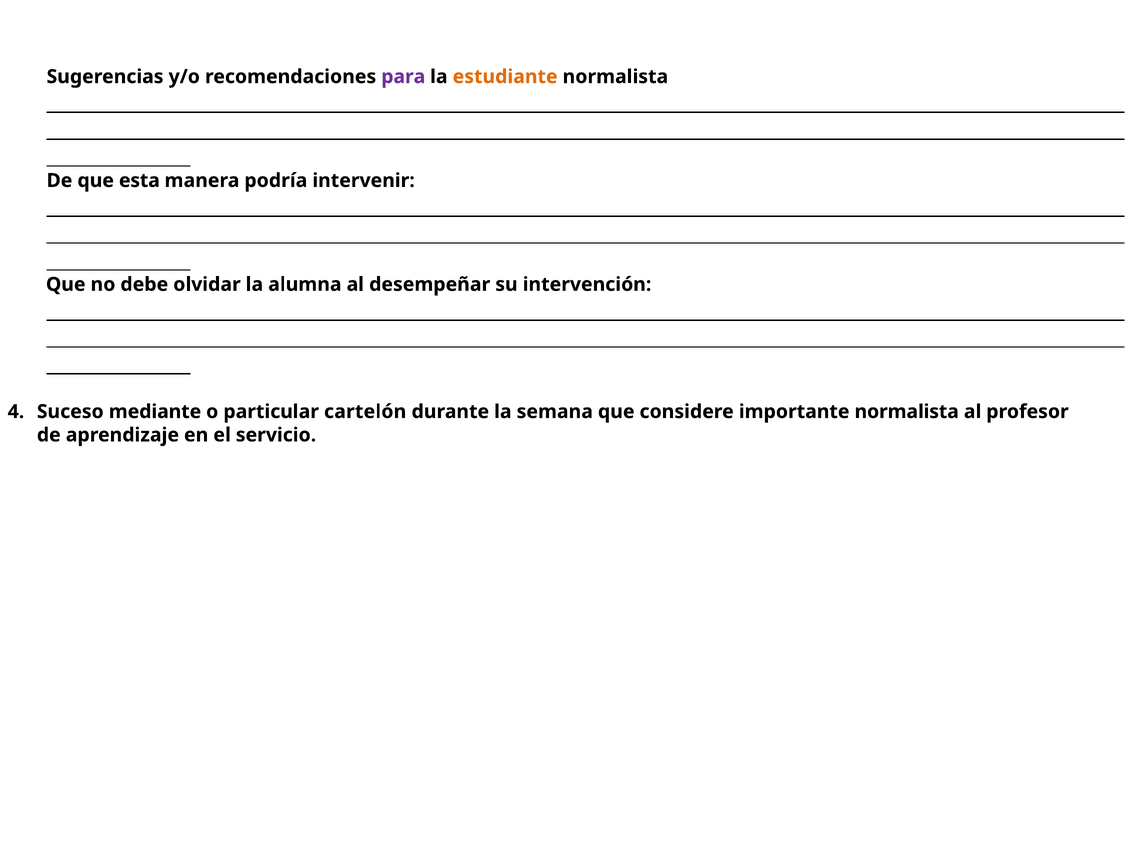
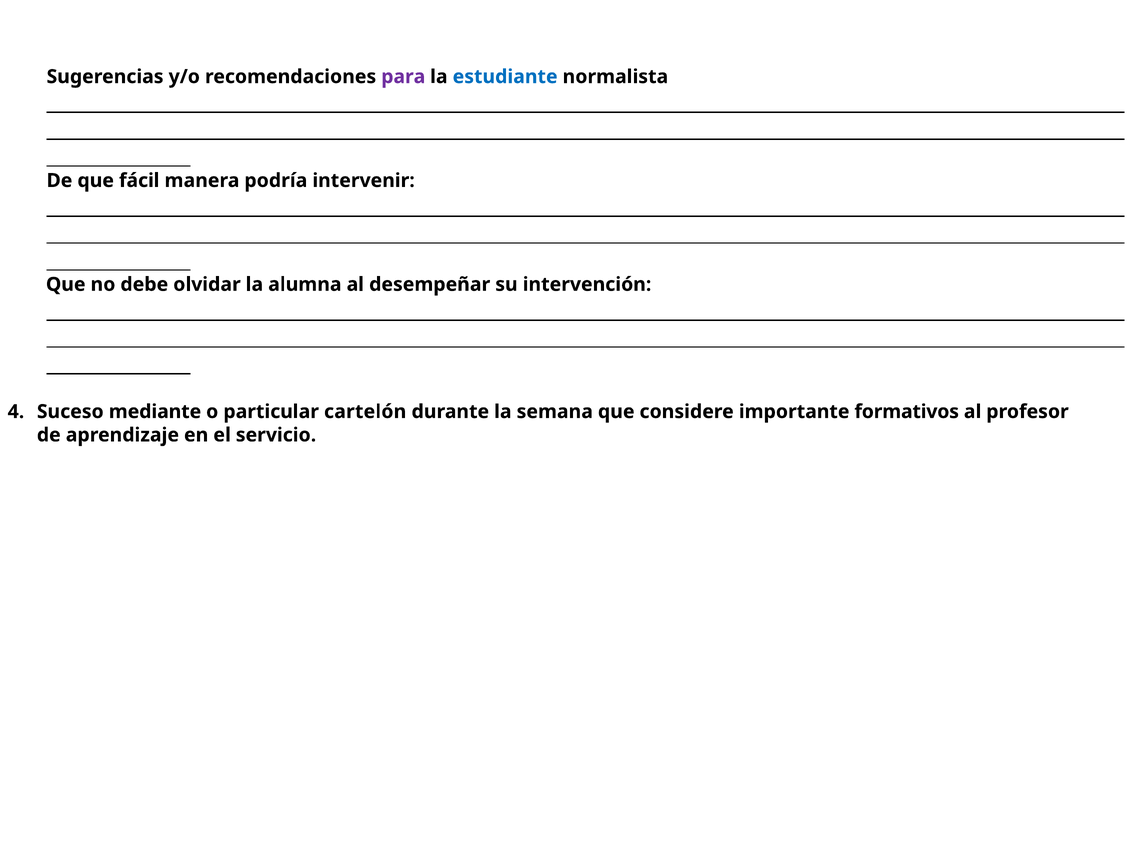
estudiante colour: orange -> blue (505, 77)
esta: esta -> fácil (139, 181)
importante normalista: normalista -> formativos (907, 412)
